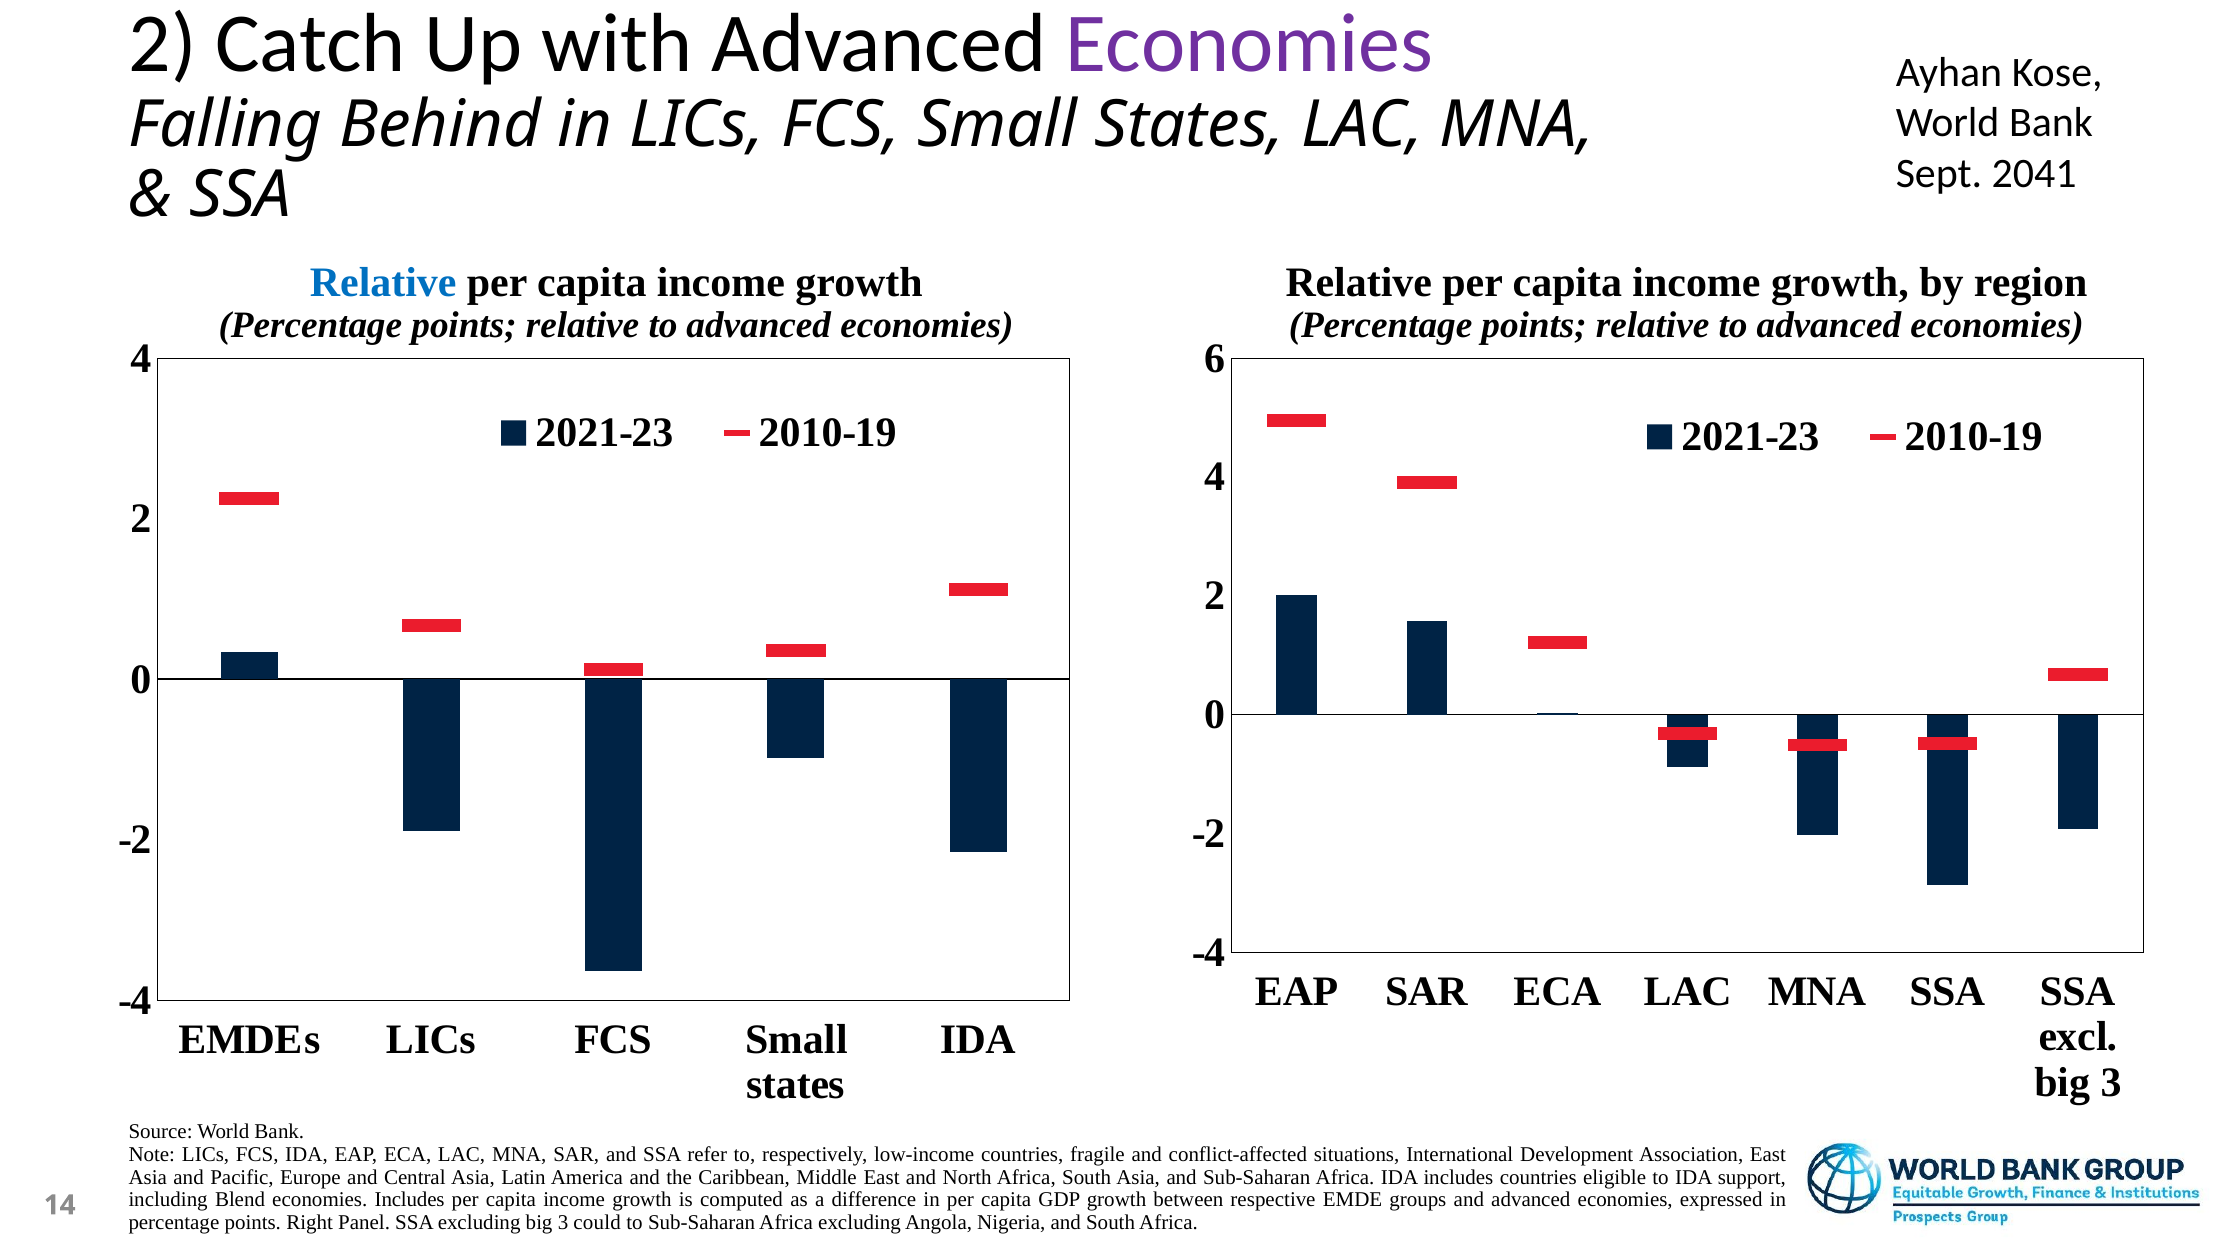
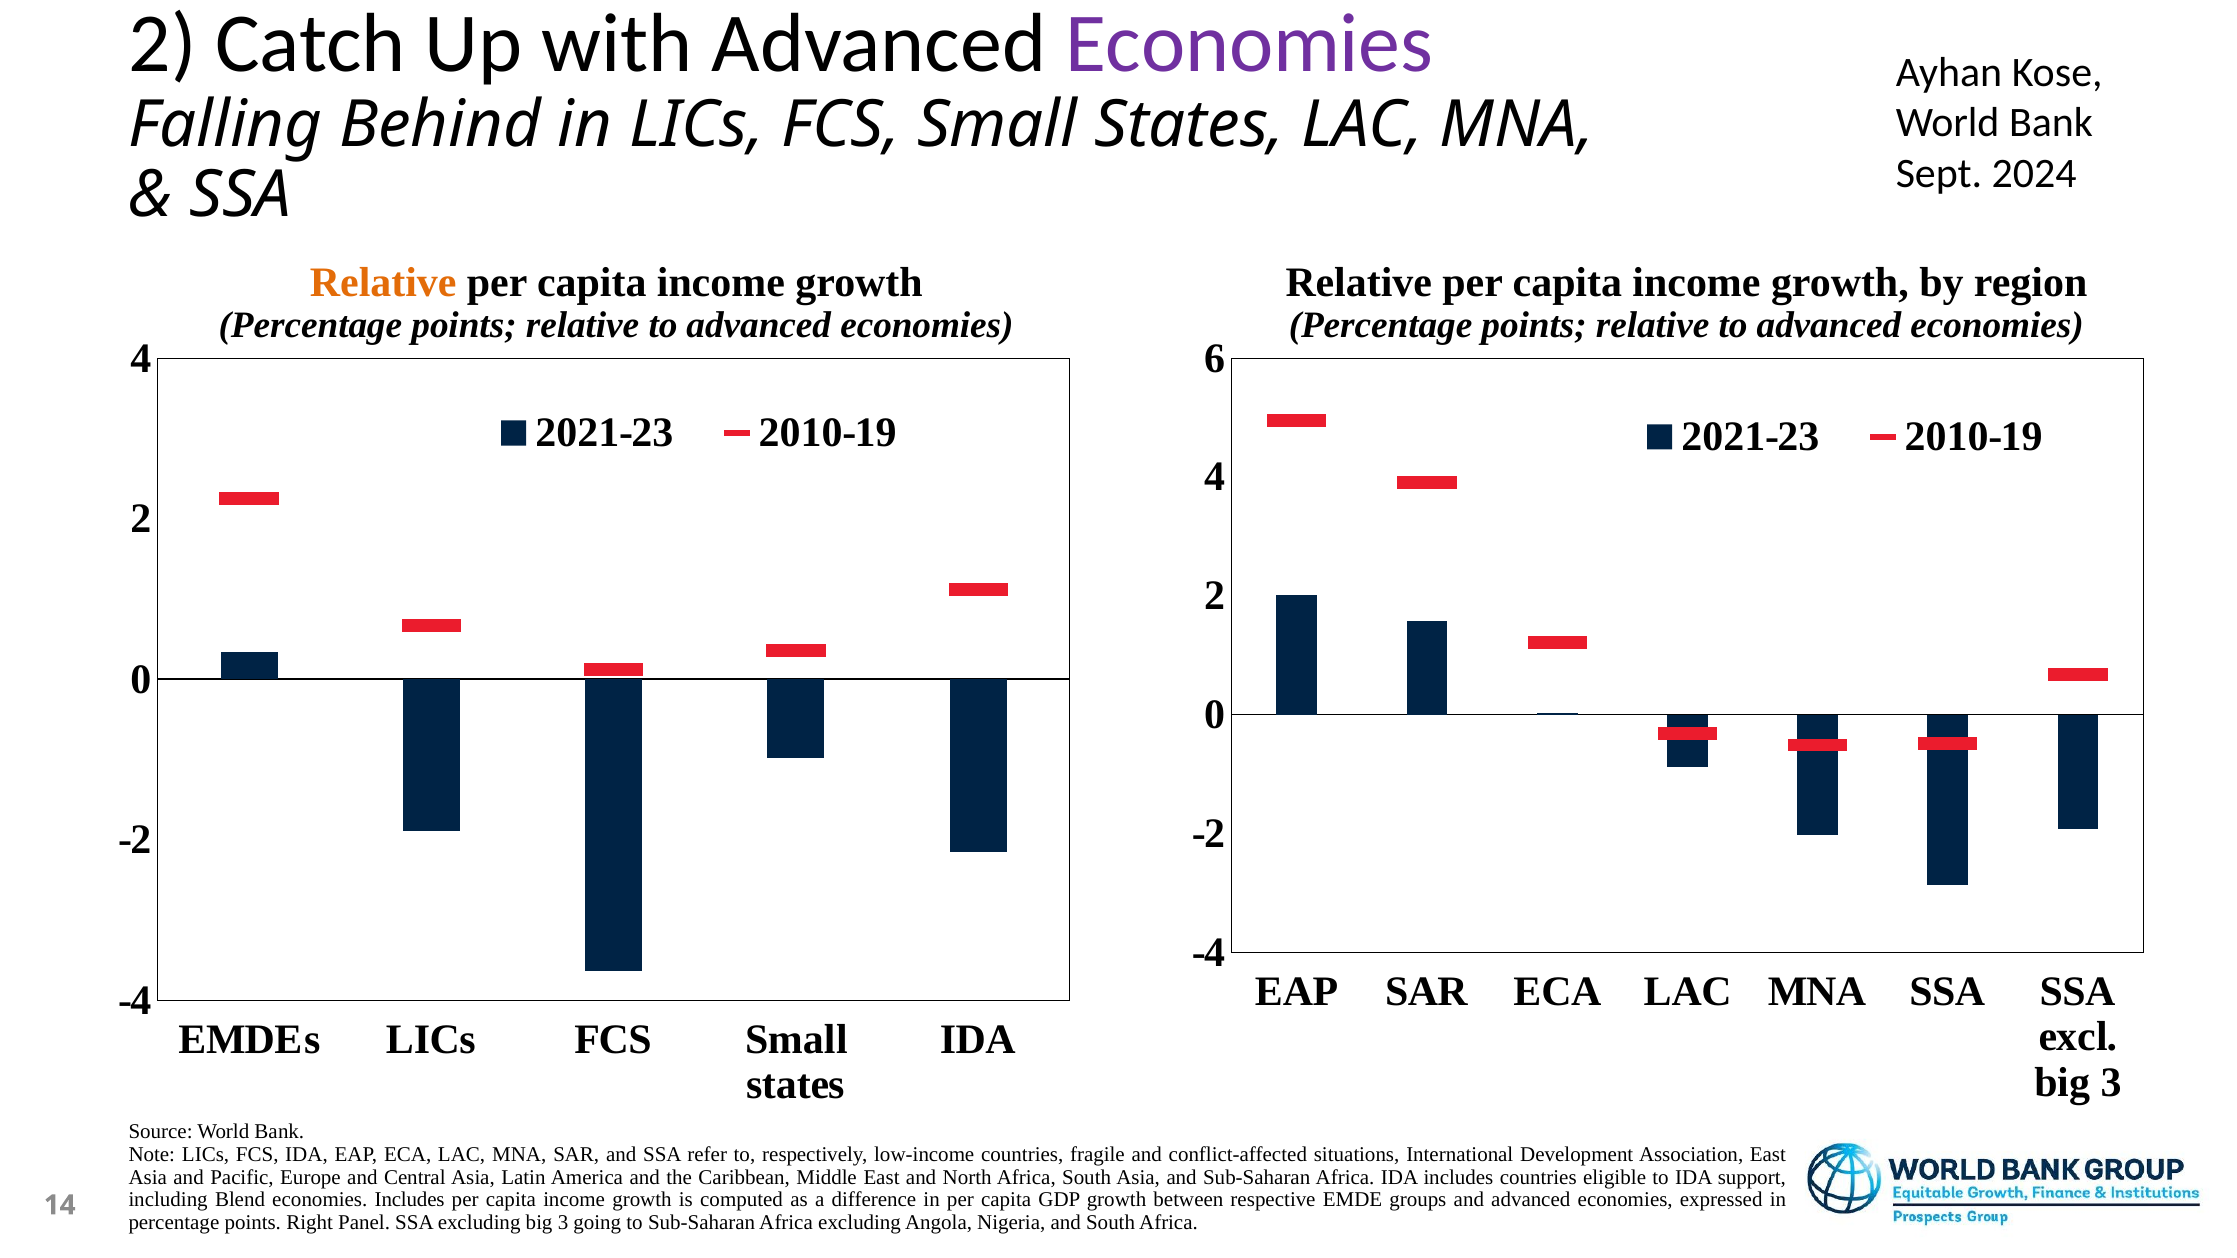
2041: 2041 -> 2024 (2034, 173)
Relative colour: blue -> orange (383, 282)
could: could -> going (597, 1223)
